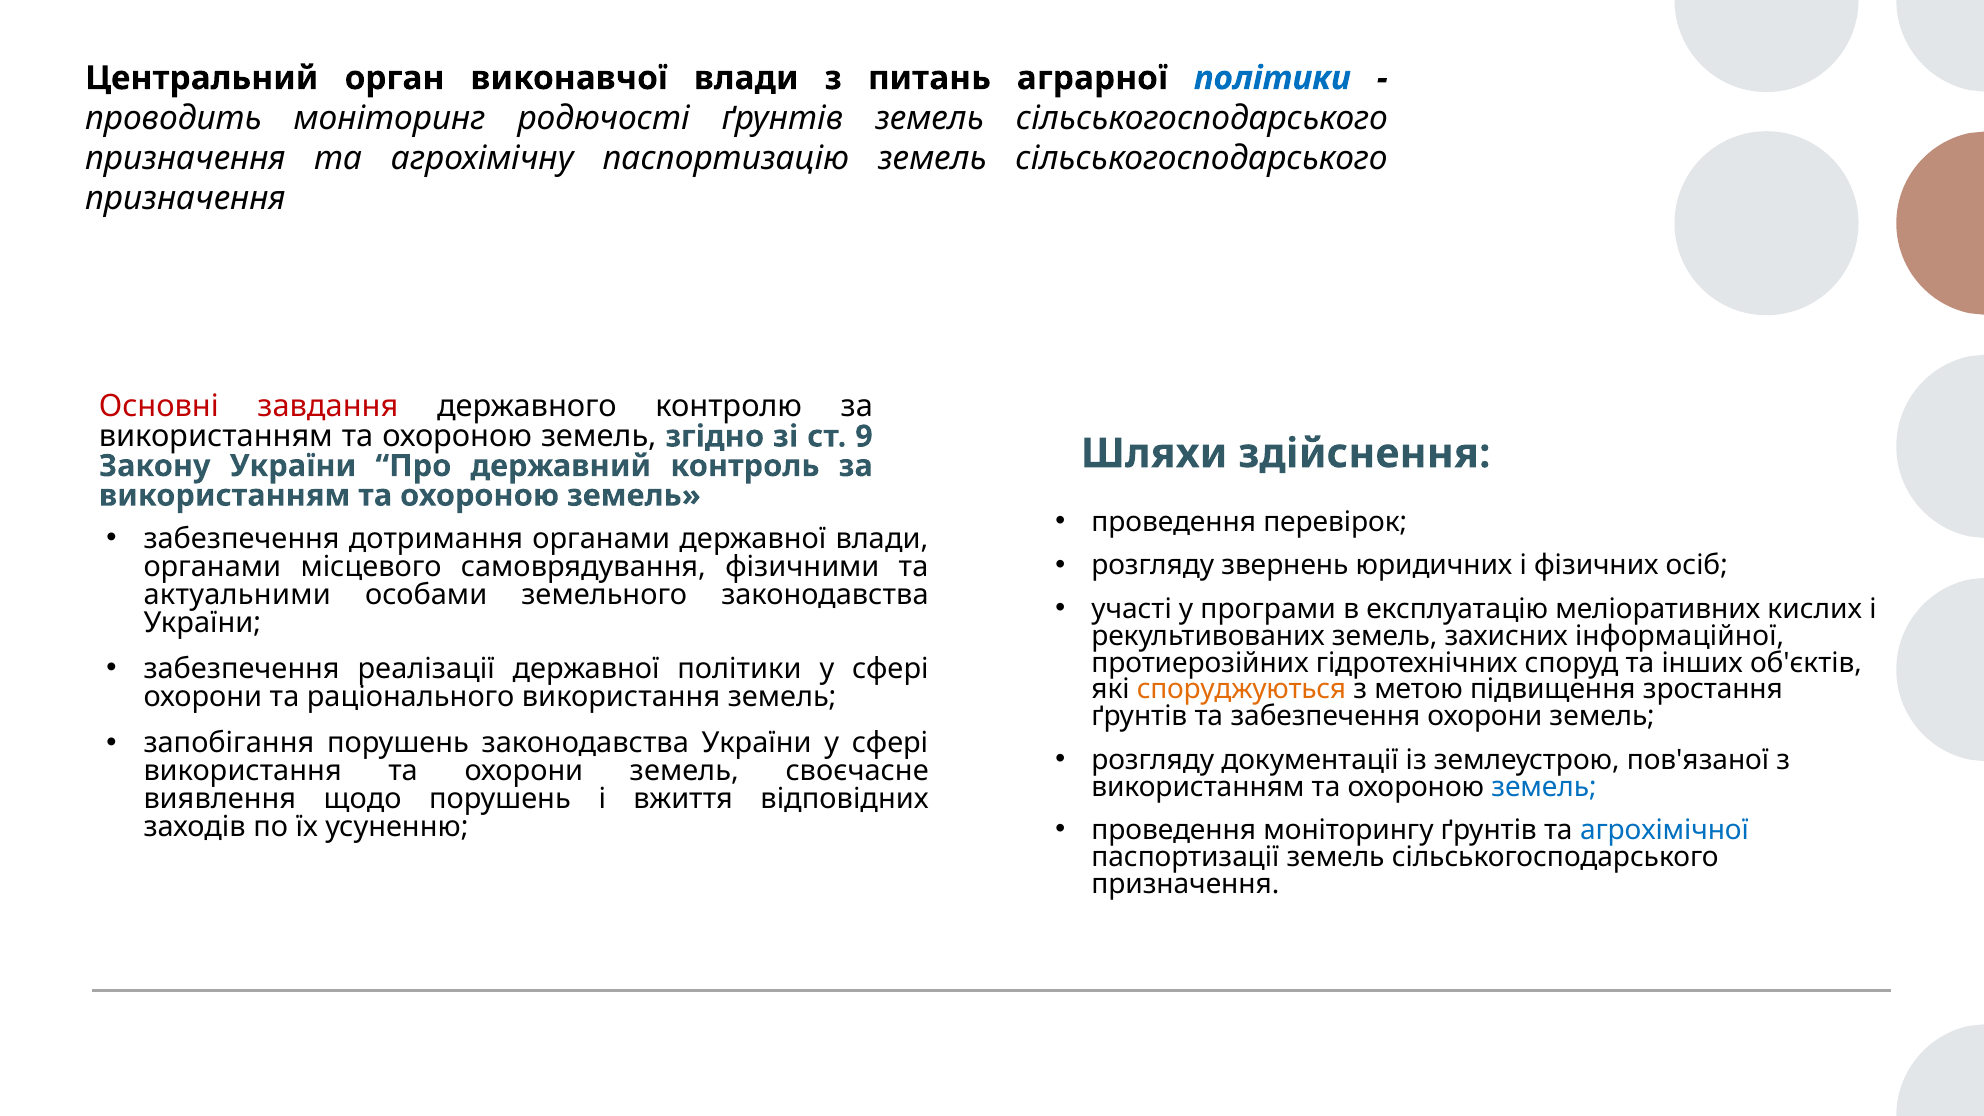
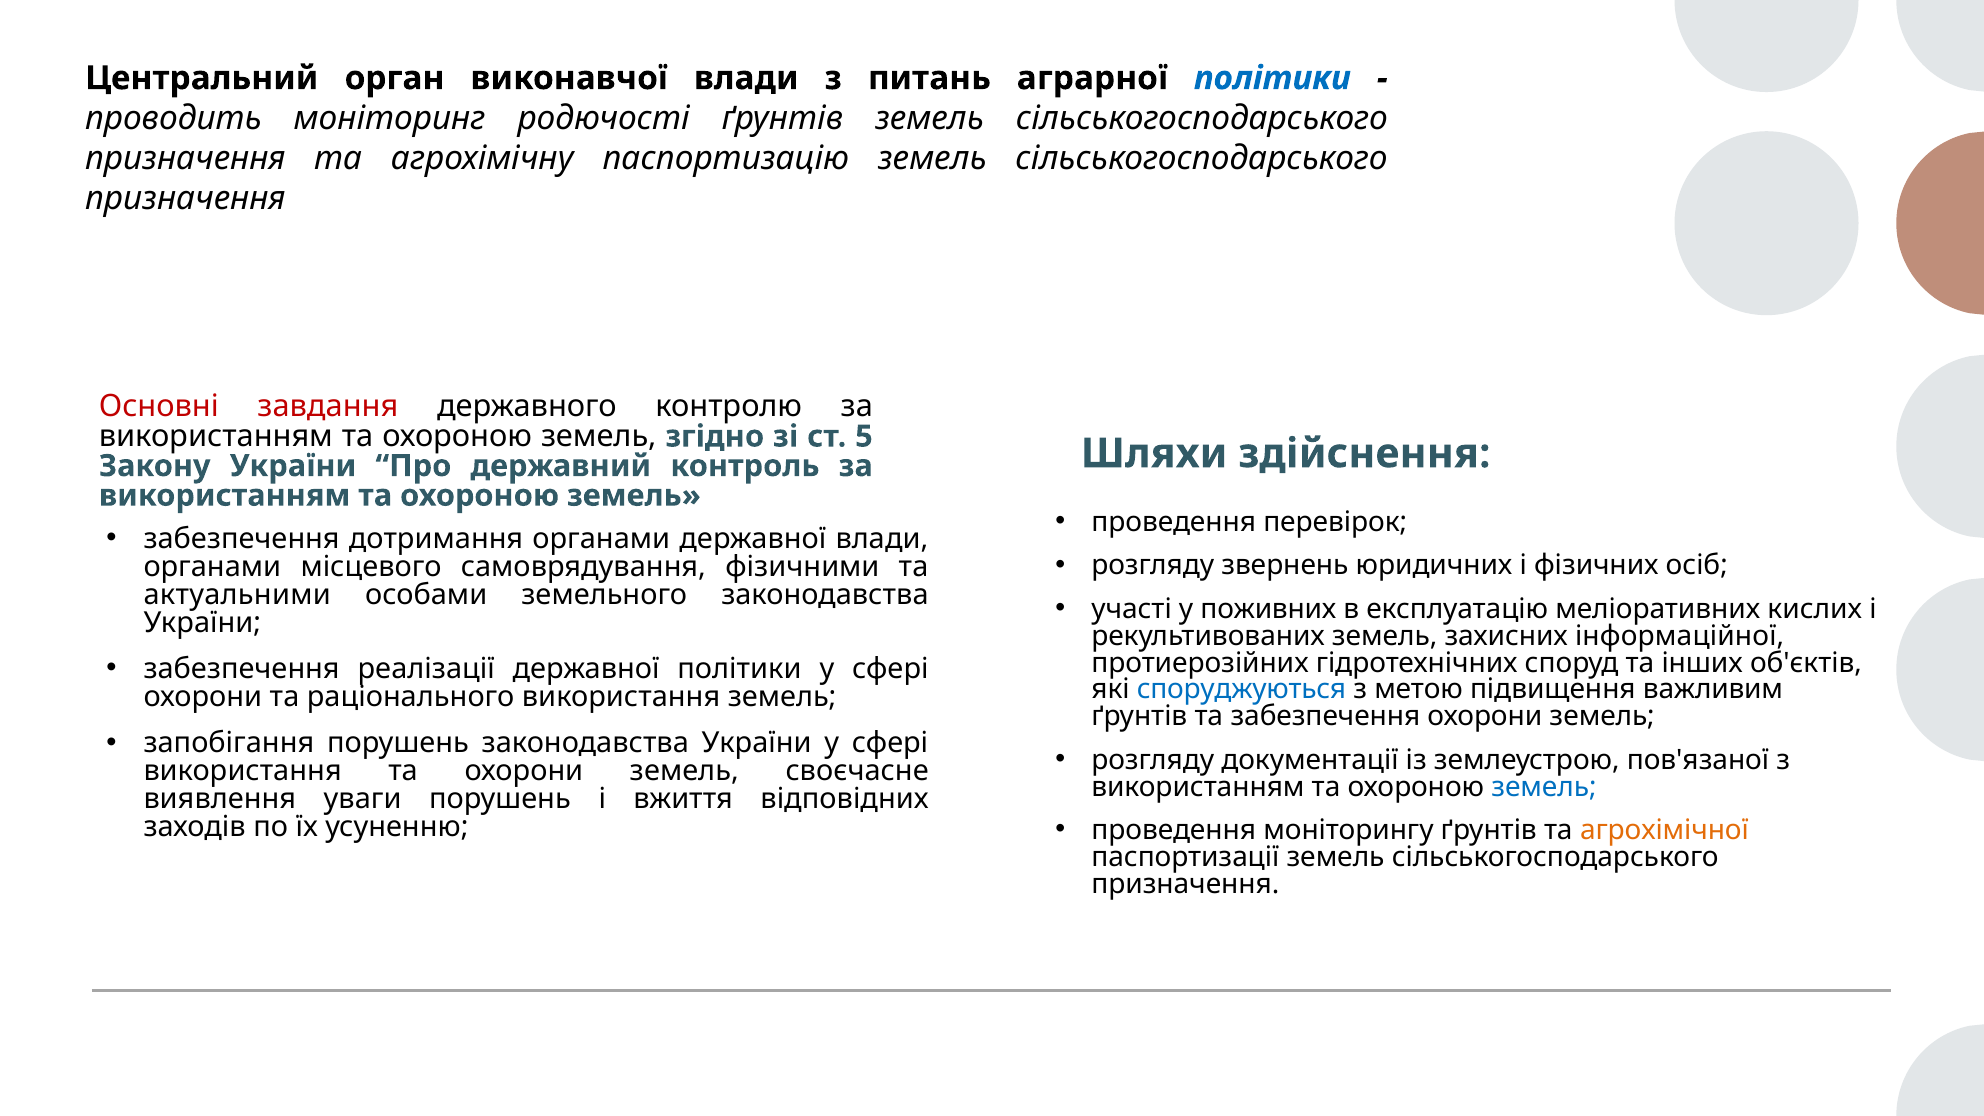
9: 9 -> 5 (864, 436)
програми: програми -> поживних (1268, 609)
споруджуються colour: orange -> blue (1242, 690)
зростання: зростання -> важливим (1713, 690)
щодо: щодо -> уваги (363, 799)
агрохімічної colour: blue -> orange (1664, 830)
